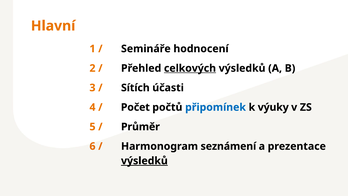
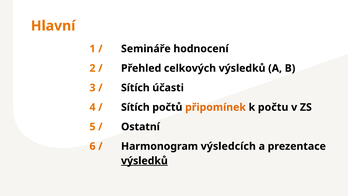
celkových underline: present -> none (190, 68)
Počet: Počet -> Sítích (135, 107)
připomínek colour: blue -> orange (216, 107)
výuky: výuky -> počtu (273, 107)
Průměr: Průměr -> Ostatní (140, 127)
seznámení: seznámení -> výsledcích (228, 146)
